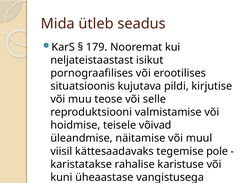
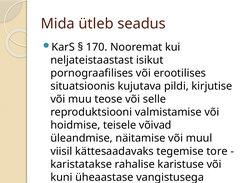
179: 179 -> 170 (97, 47)
pole: pole -> tore (217, 151)
